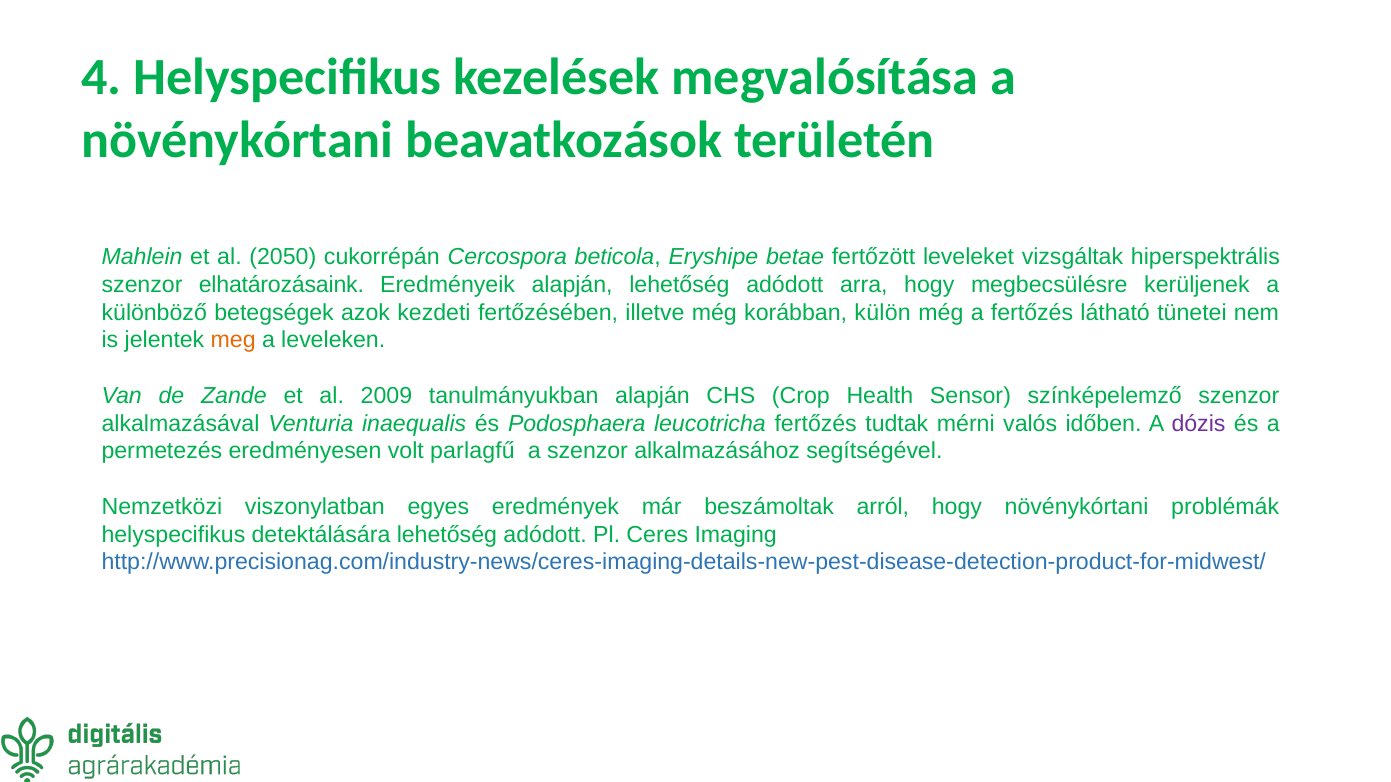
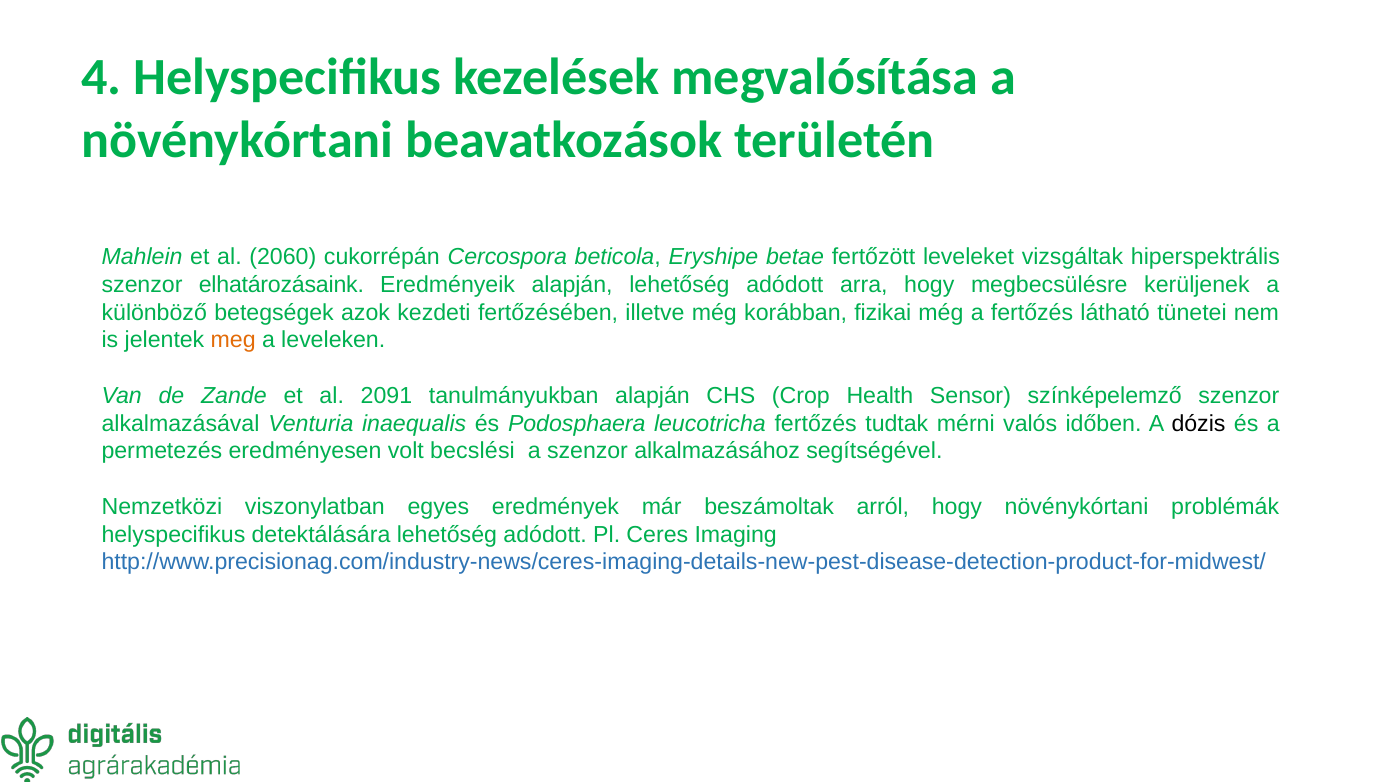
2050: 2050 -> 2060 (283, 257)
külön: külön -> fizikai (883, 313)
2009: 2009 -> 2091 (386, 396)
dózis colour: purple -> black (1199, 424)
parlagfű: parlagfű -> becslési (473, 451)
